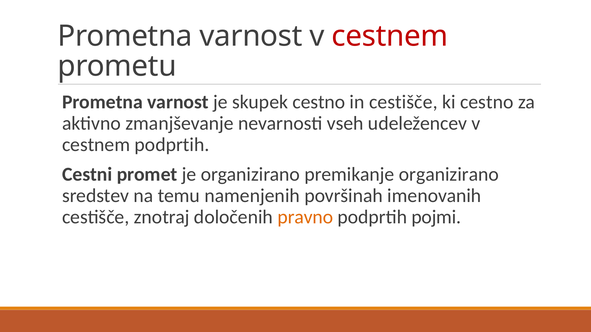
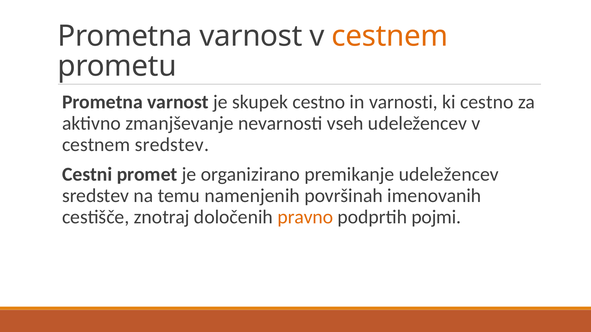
cestnem colour: red -> orange (390, 36)
in cestišče: cestišče -> varnosti (403, 102)
cestnem podprtih: podprtih -> sredstev (172, 145)
premikanje organizirano: organizirano -> udeležencev (449, 175)
